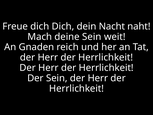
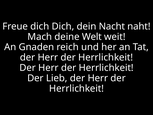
deine Sein: Sein -> Welt (92, 37)
Der Sein: Sein -> Lieb (57, 78)
